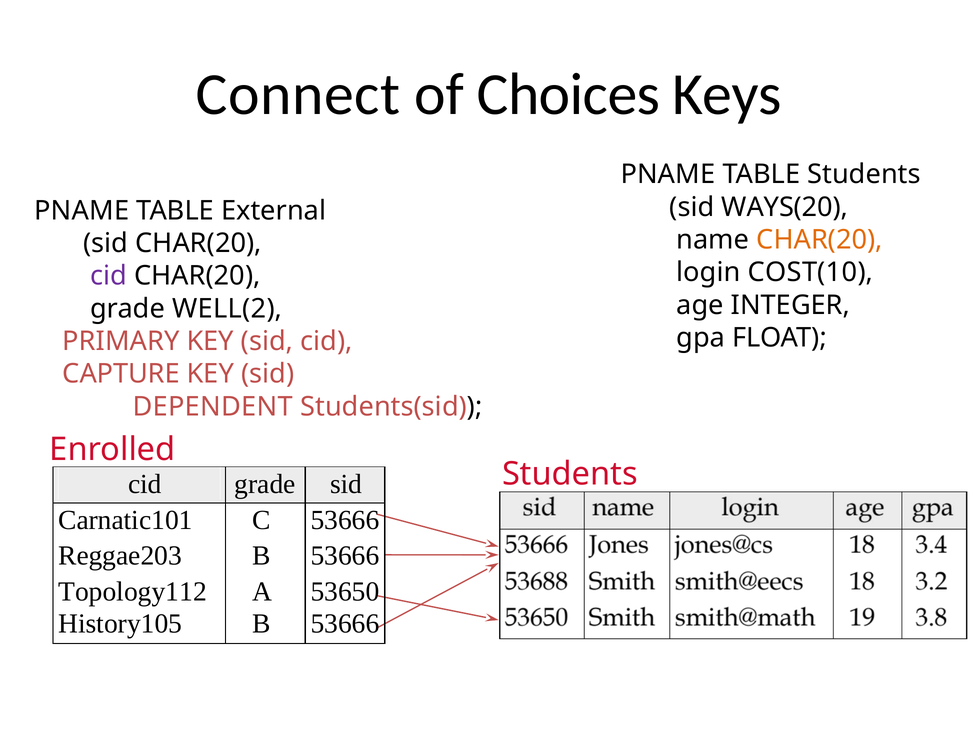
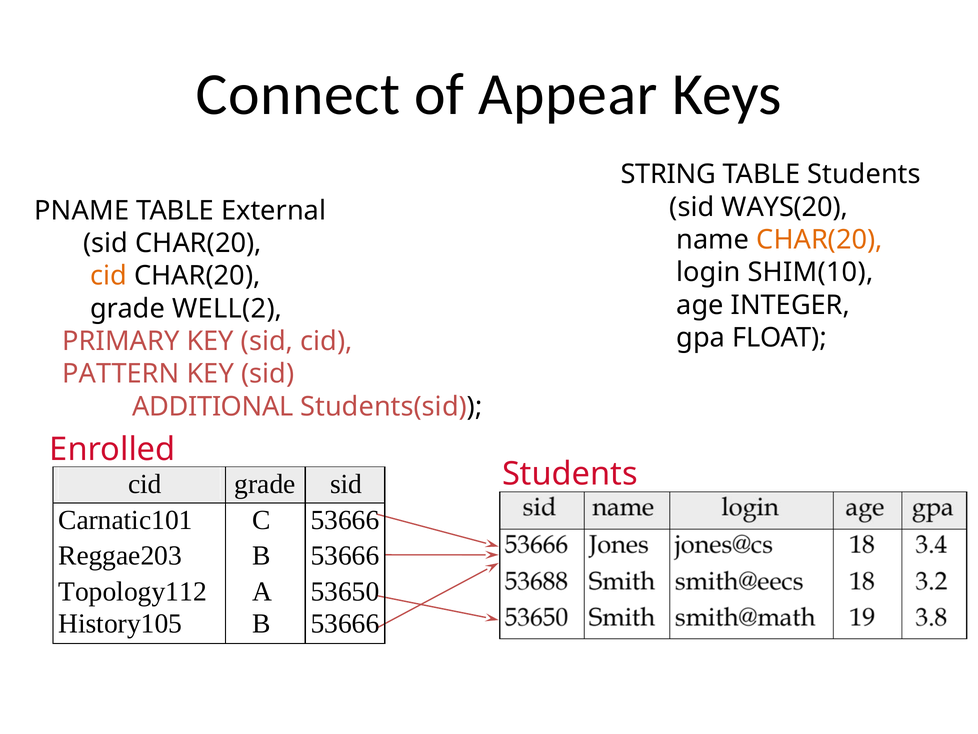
Choices: Choices -> Appear (568, 95)
PNAME: PNAME -> STRING (668, 174)
COST(10: COST(10 -> SHIM(10 (811, 272)
cid colour: purple -> orange (109, 276)
CAPTURE: CAPTURE -> PATTERN (121, 374)
DEPENDENT: DEPENDENT -> ADDITIONAL (213, 406)
